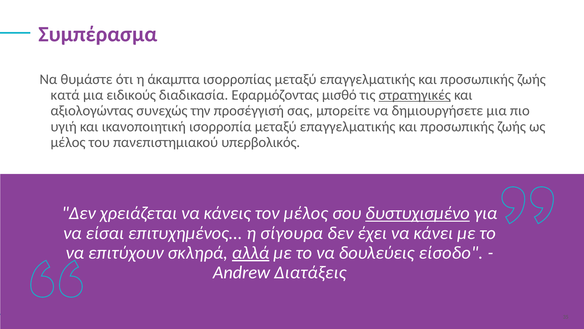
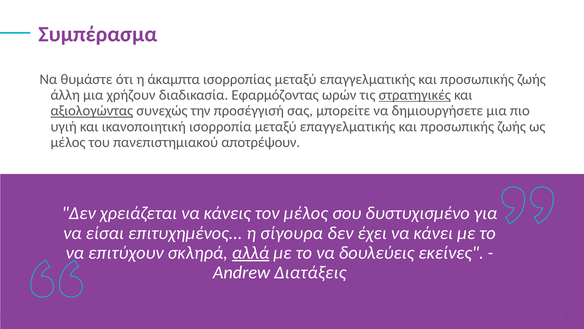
κατά: κατά -> άλλη (65, 95)
ειδικούς: ειδικούς -> χρήζουν (131, 95)
μισθό: μισθό -> ωρών (339, 95)
αξιολογώντας underline: none -> present (92, 111)
υπερβολικός: υπερβολικός -> αποτρέψουν (261, 142)
δυστυχισμένο underline: present -> none (418, 213)
είσοδο: είσοδο -> εκείνες (451, 252)
